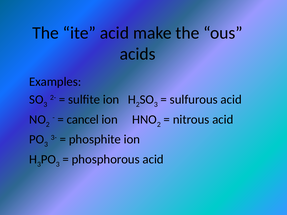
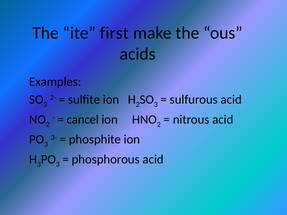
ite acid: acid -> first (114, 33)
